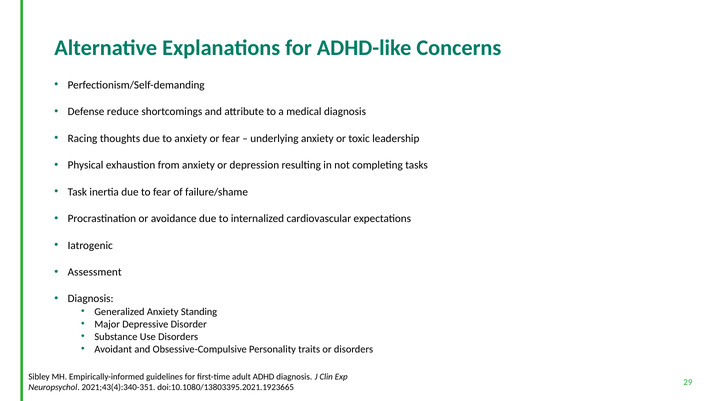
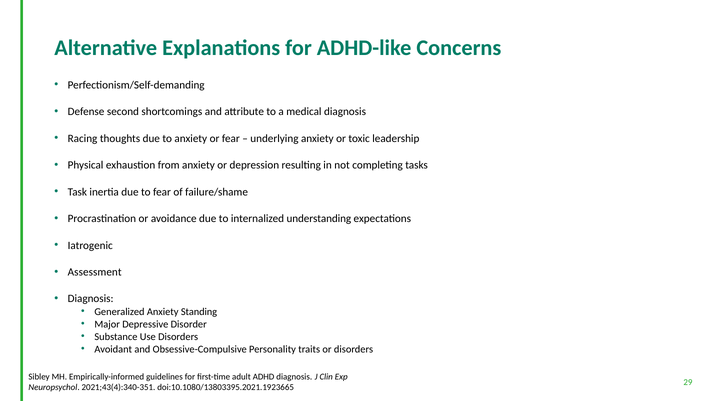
reduce: reduce -> second (123, 112)
cardiovascular: cardiovascular -> understanding (319, 219)
